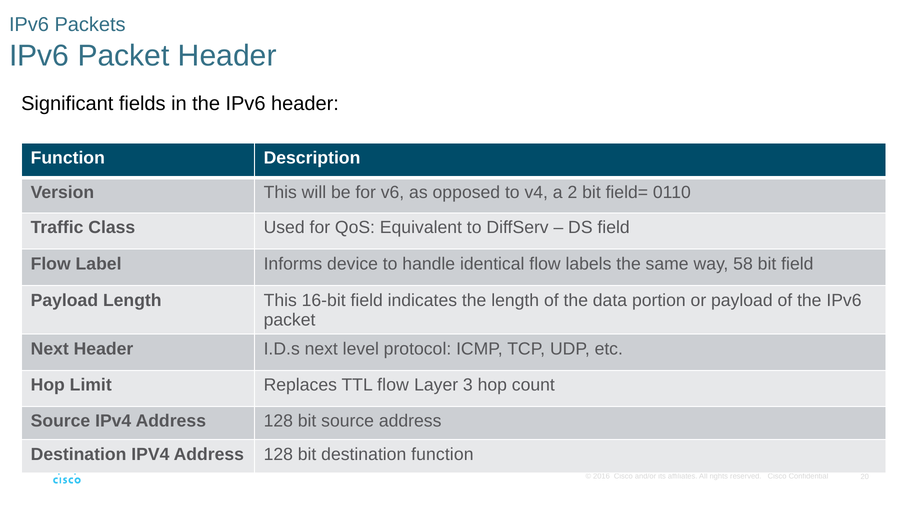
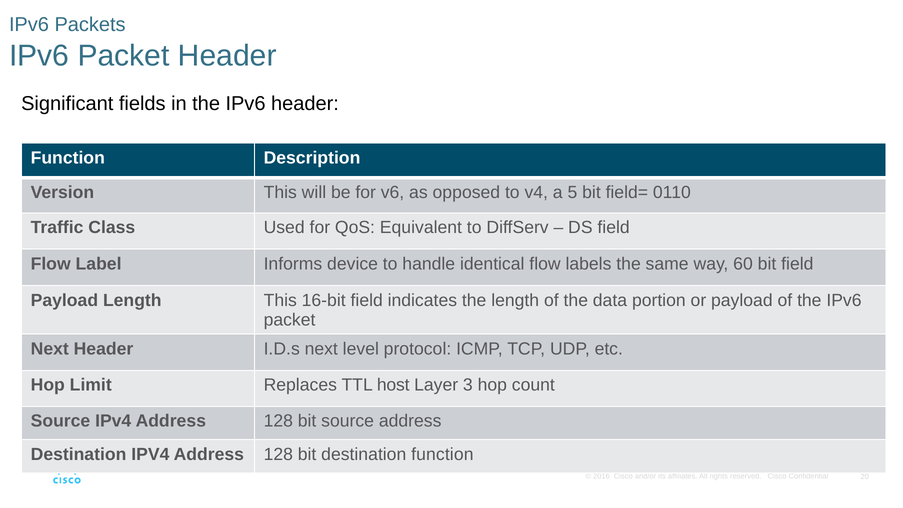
2: 2 -> 5 (572, 192)
58: 58 -> 60 (743, 264)
TTL flow: flow -> host (393, 385)
